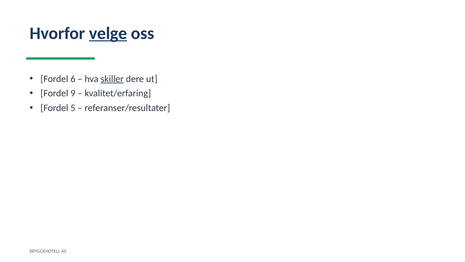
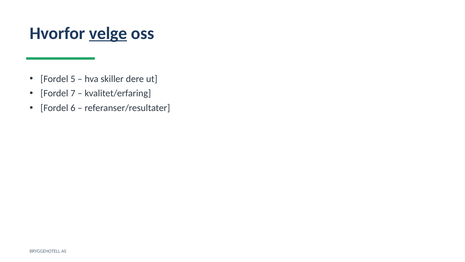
6: 6 -> 5 (73, 79)
skiller underline: present -> none (112, 79)
9: 9 -> 7 (73, 93)
5: 5 -> 6 (73, 108)
